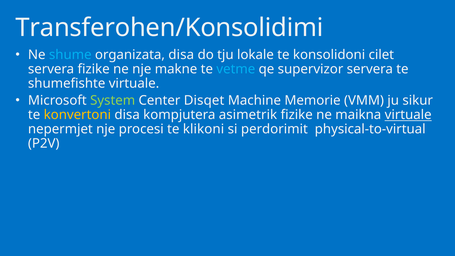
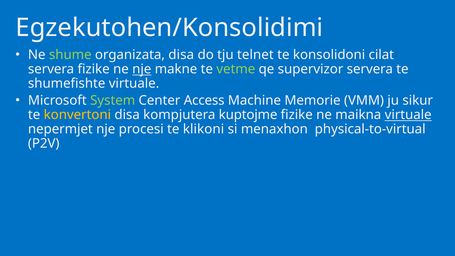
Transferohen/Konsolidimi: Transferohen/Konsolidimi -> Egzekutohen/Konsolidimi (169, 28)
shume colour: light blue -> light green (70, 55)
lokale: lokale -> telnet (255, 55)
cilet: cilet -> cilat (381, 55)
nje underline: none -> present (142, 69)
vetme colour: light blue -> light green (236, 69)
Disqet: Disqet -> Access (204, 101)
asimetrik: asimetrik -> kuptojme (248, 115)
perdorimit: perdorimit -> menaxhon (274, 129)
